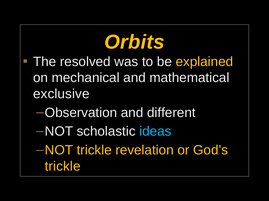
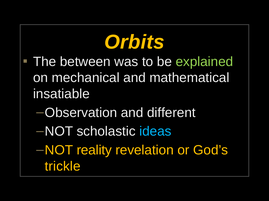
resolved: resolved -> between (85, 62)
explained colour: yellow -> light green (204, 62)
exclusive: exclusive -> insatiable (61, 94)
NOT trickle: trickle -> reality (94, 151)
